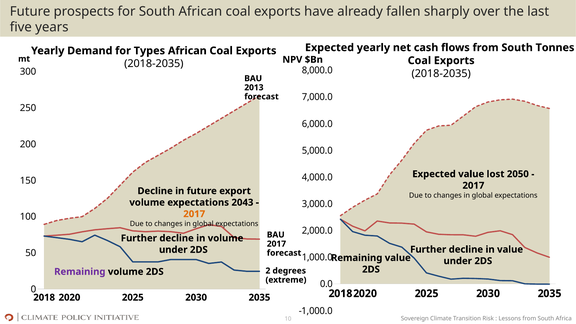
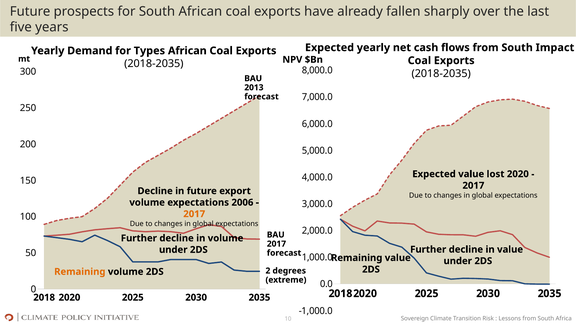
Tonnes: Tonnes -> Impact (555, 48)
lost 2050: 2050 -> 2020 (518, 174)
2043: 2043 -> 2006 (242, 202)
Remaining colour: purple -> orange (80, 272)
